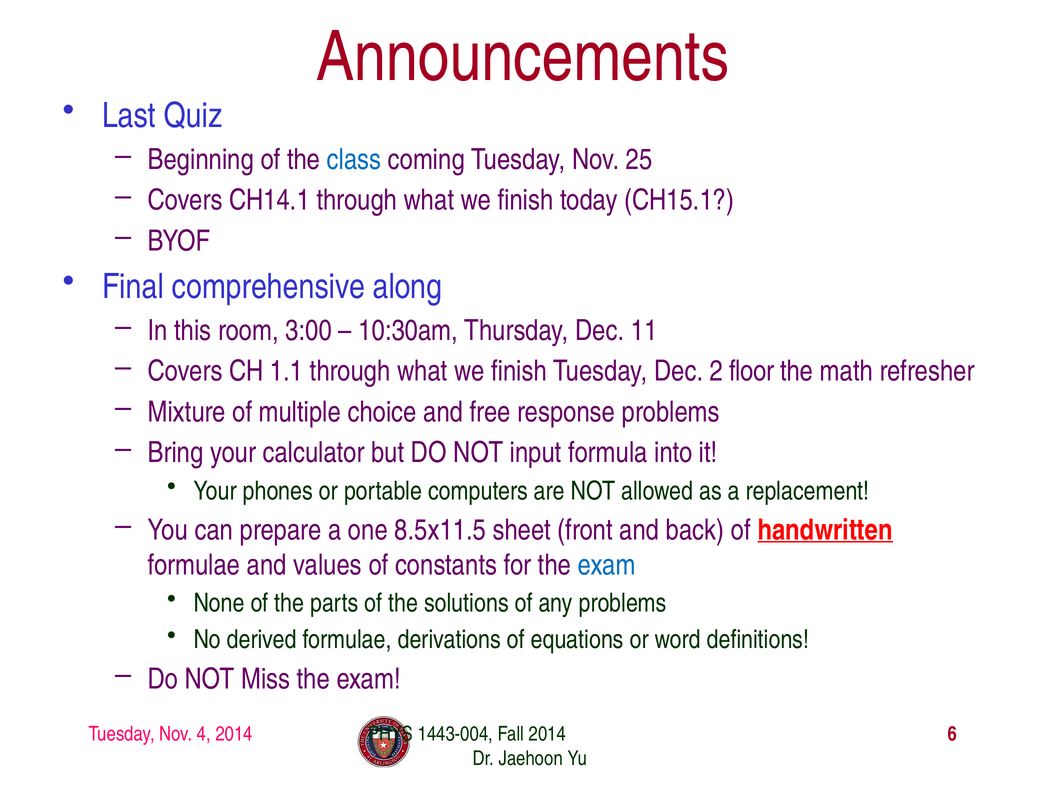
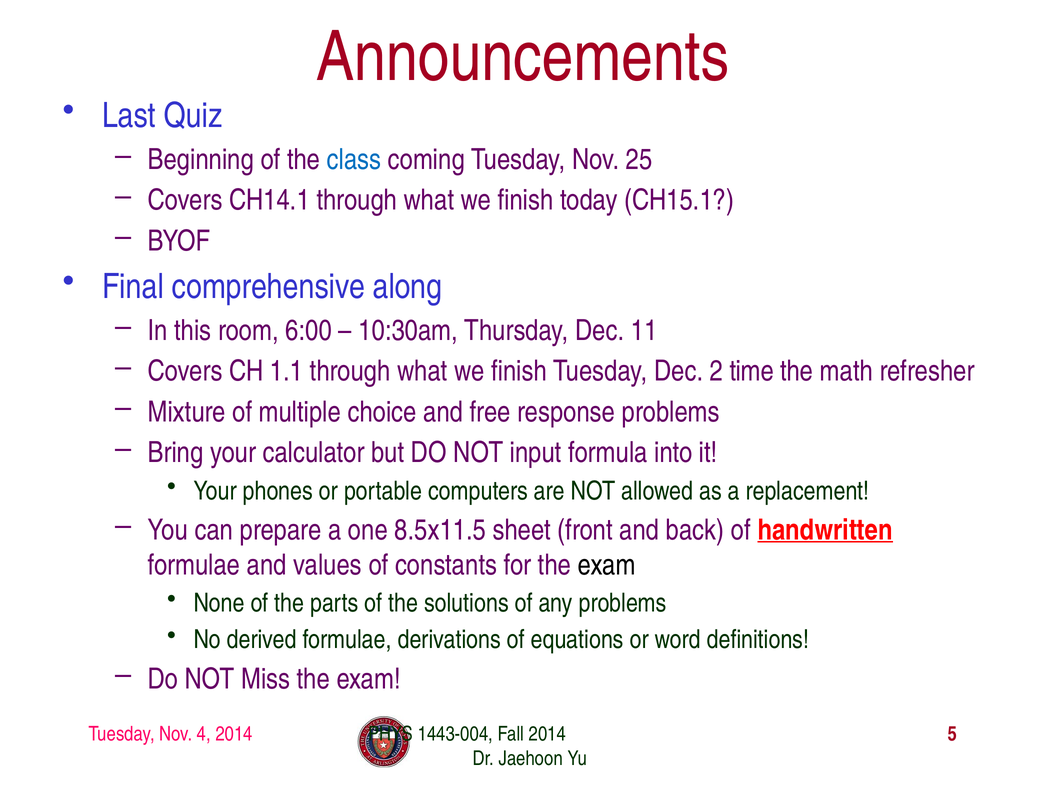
3:00: 3:00 -> 6:00 (309, 330)
floor: floor -> time (752, 371)
exam colour: blue -> black (607, 565)
6: 6 -> 5 (953, 734)
